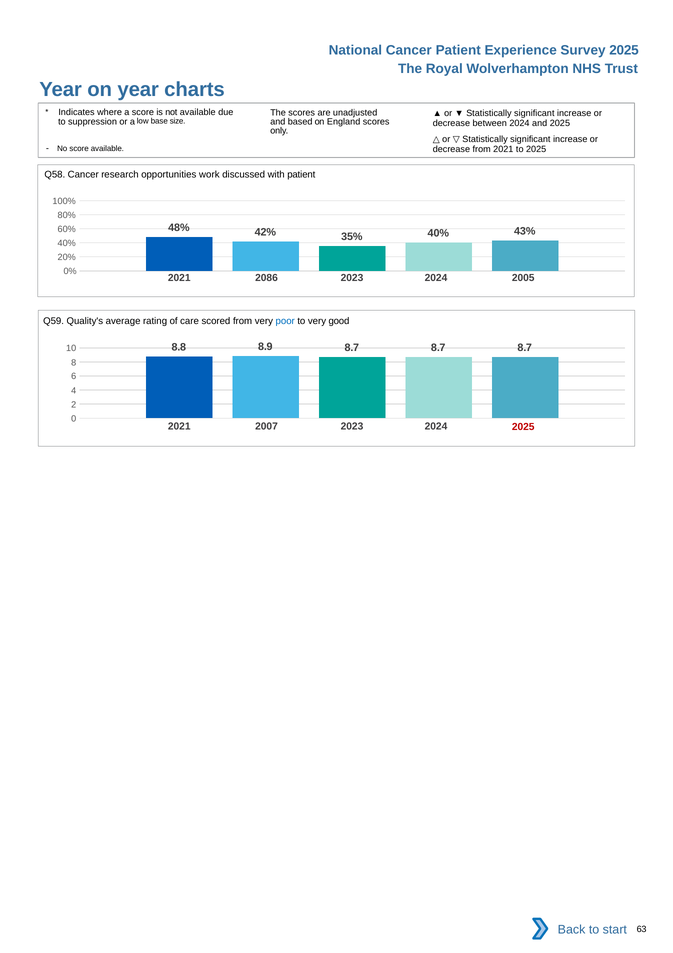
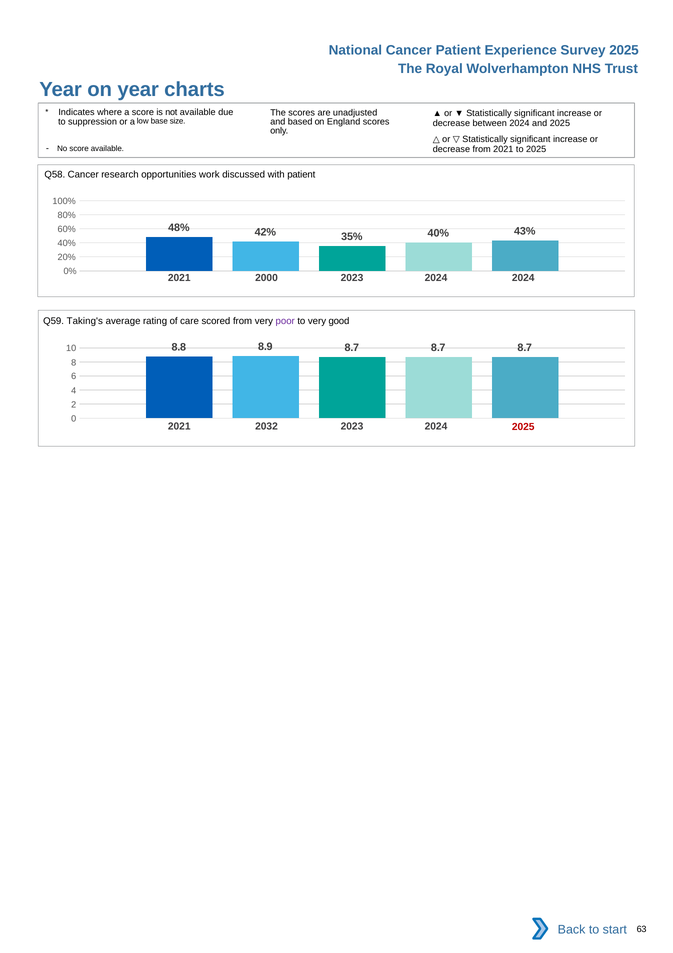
2086: 2086 -> 2000 (266, 278)
2024 2005: 2005 -> 2024 (523, 278)
Quality's: Quality's -> Taking's (85, 321)
poor colour: blue -> purple (285, 321)
2007: 2007 -> 2032 (266, 426)
